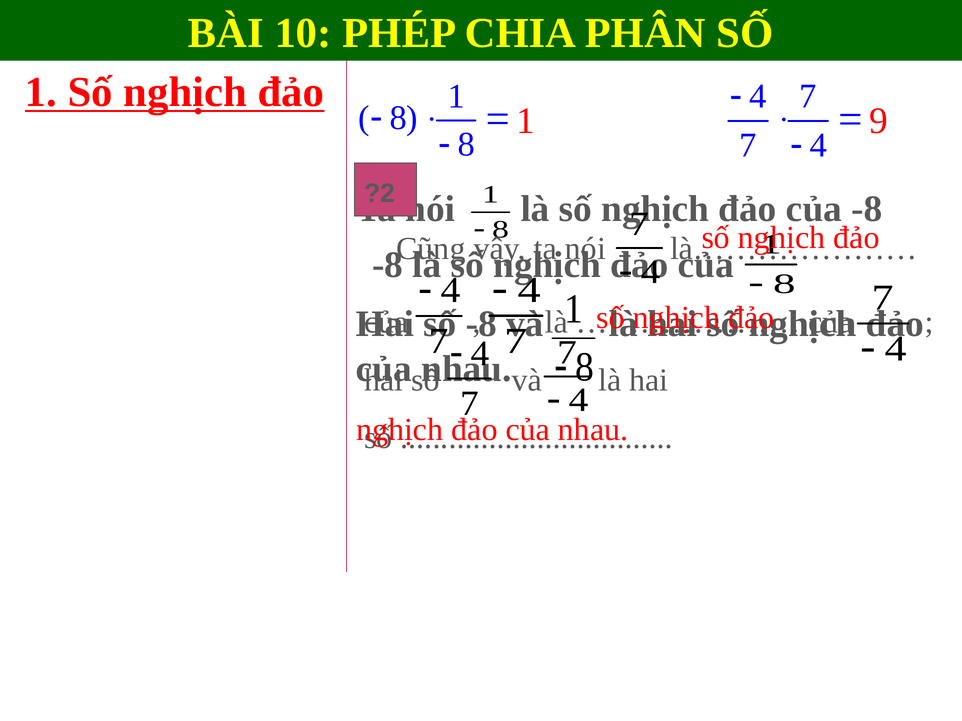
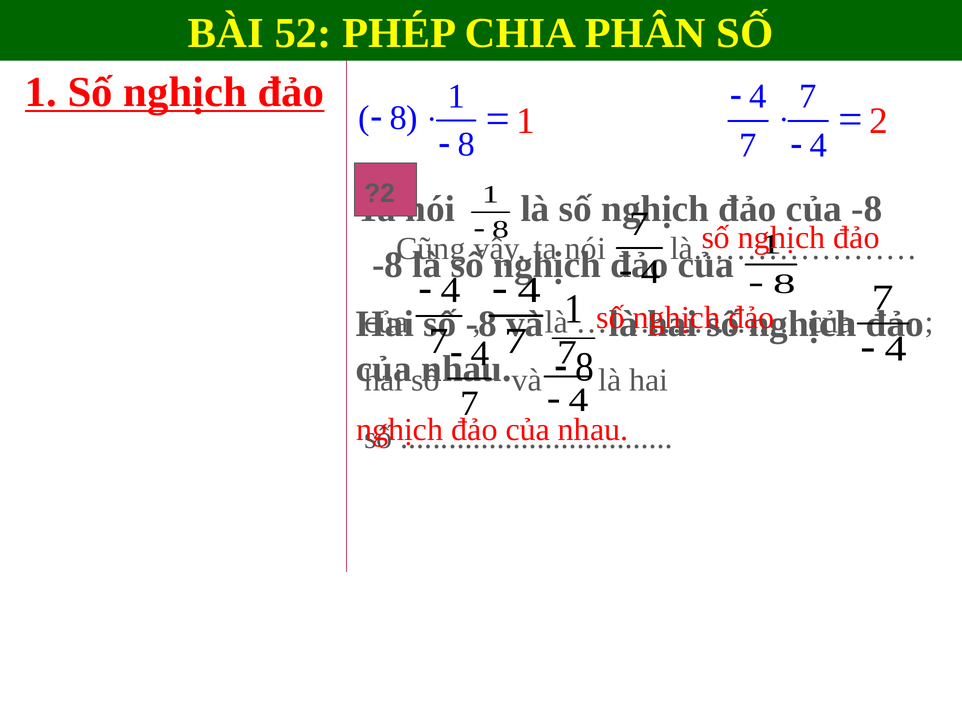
10: 10 -> 52 (303, 33)
9: 9 -> 2 (878, 121)
